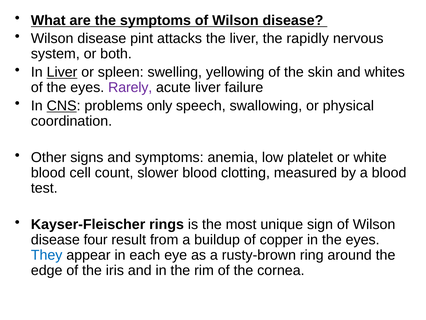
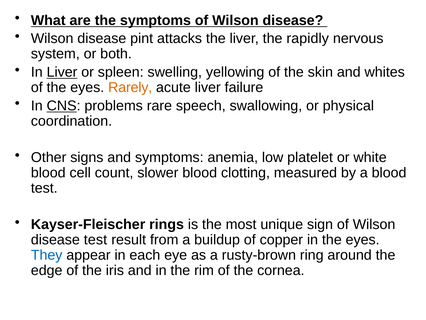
Rarely colour: purple -> orange (130, 87)
only: only -> rare (159, 106)
disease four: four -> test (95, 239)
